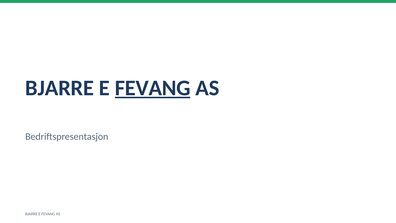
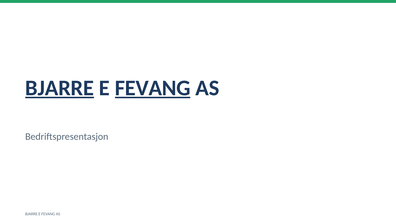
BJARRE underline: none -> present (60, 88)
